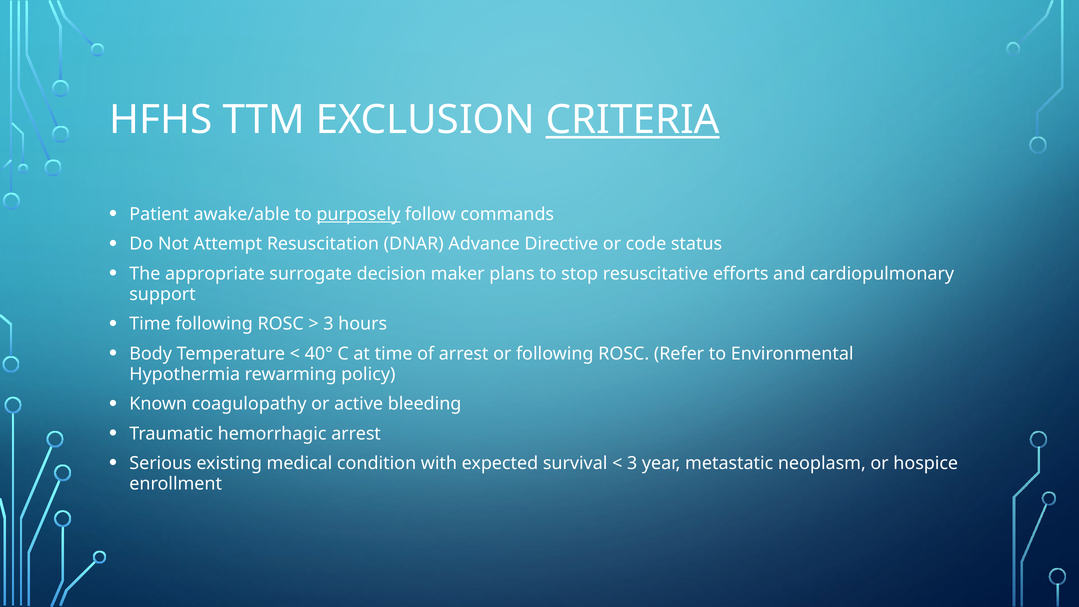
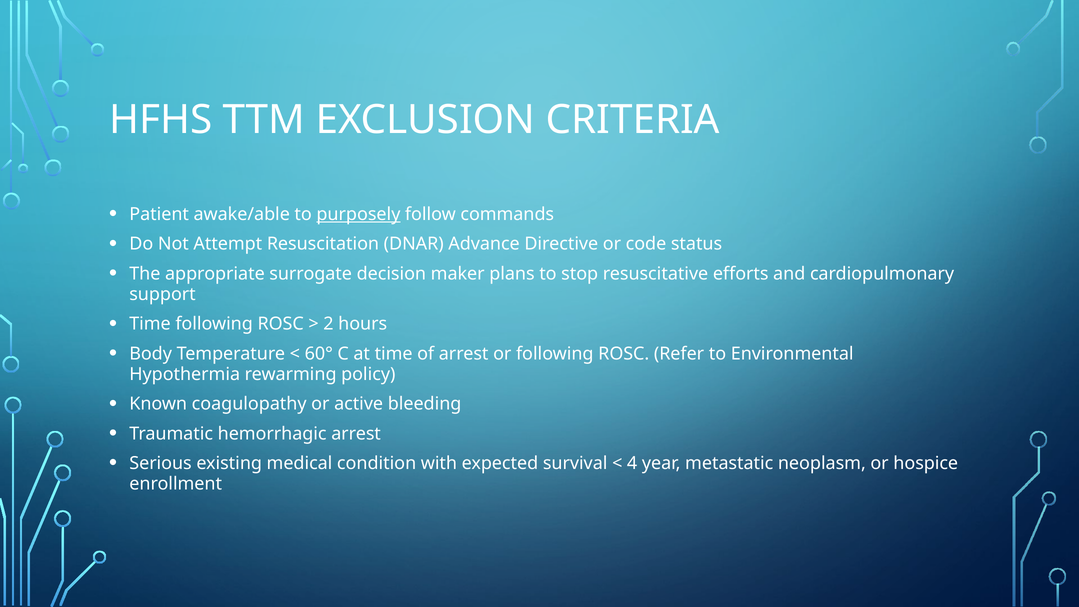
CRITERIA underline: present -> none (633, 120)
3: 3 -> 2 (328, 324)
40°: 40° -> 60° (319, 354)
3: 3 -> 4 (632, 463)
